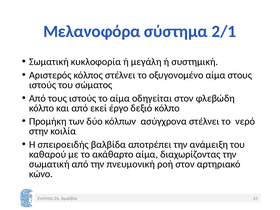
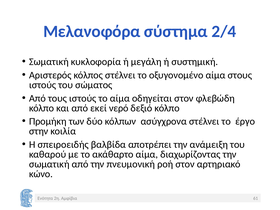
2/1: 2/1 -> 2/4 (224, 31)
έργο: έργο -> νερό (119, 108)
νερό: νερό -> έργο (245, 121)
